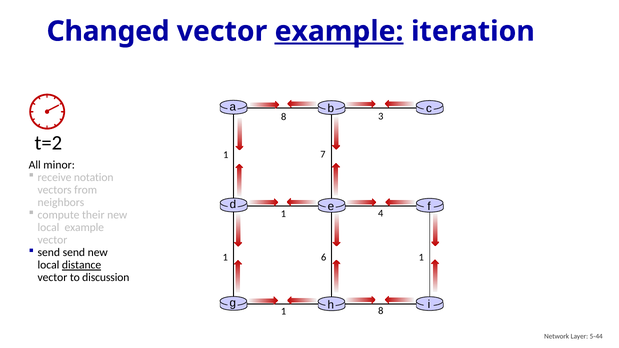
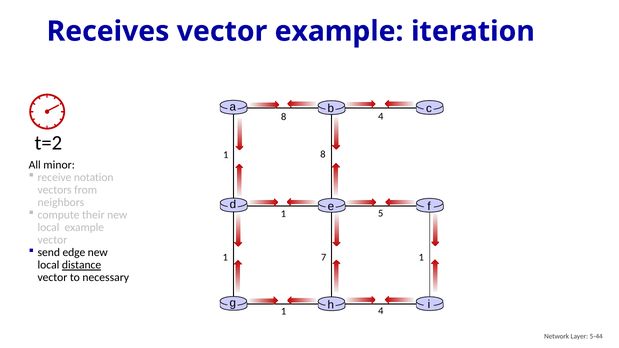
Changed: Changed -> Receives (108, 31)
example underline: present -> none (339, 31)
8 3: 3 -> 4 (381, 117)
1 7: 7 -> 8 (323, 154)
4: 4 -> 5 (381, 213)
send send: send -> edge (74, 253)
6: 6 -> 7 (324, 257)
discussion: discussion -> necessary (106, 278)
1 8: 8 -> 4 (381, 311)
